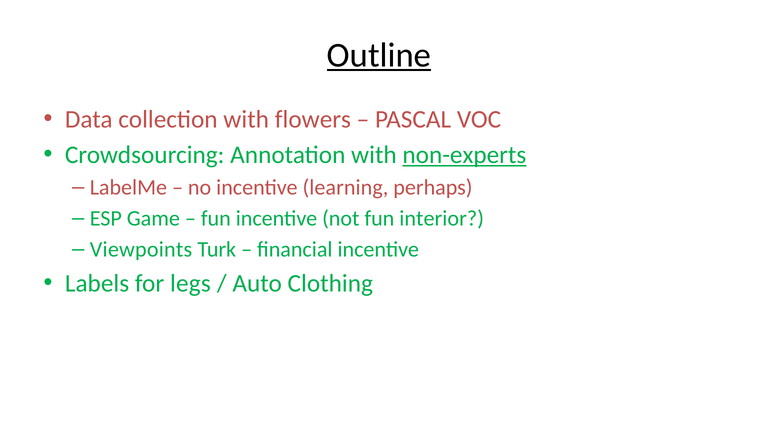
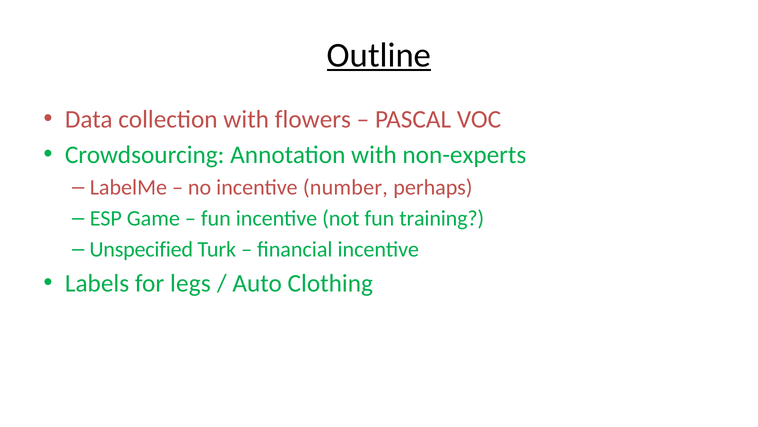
non-experts underline: present -> none (464, 155)
learning: learning -> number (345, 187)
interior: interior -> training (442, 218)
Viewpoints: Viewpoints -> Unspecified (141, 249)
